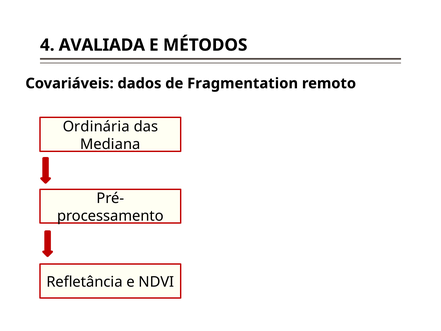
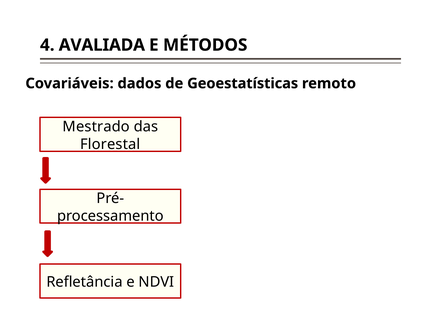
Fragmentation: Fragmentation -> Geoestatísticas (243, 83)
Ordinária: Ordinária -> Mestrado (96, 126)
Mediana: Mediana -> Florestal (110, 144)
